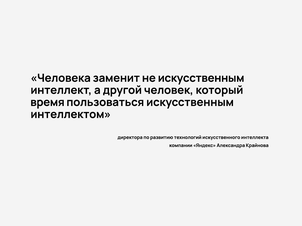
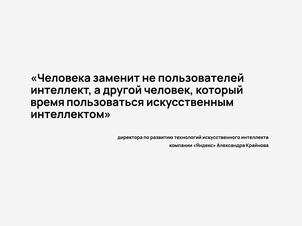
не искусственным: искусственным -> пользователей (201, 78)
